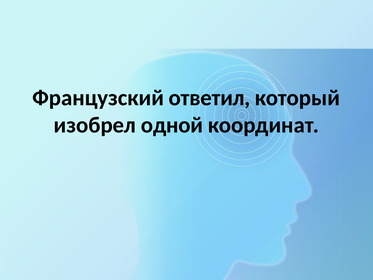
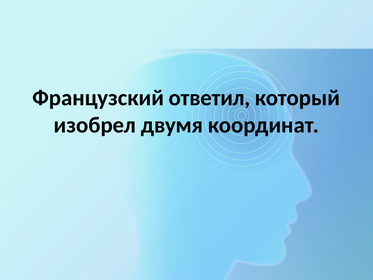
одной: одной -> двумя (172, 125)
